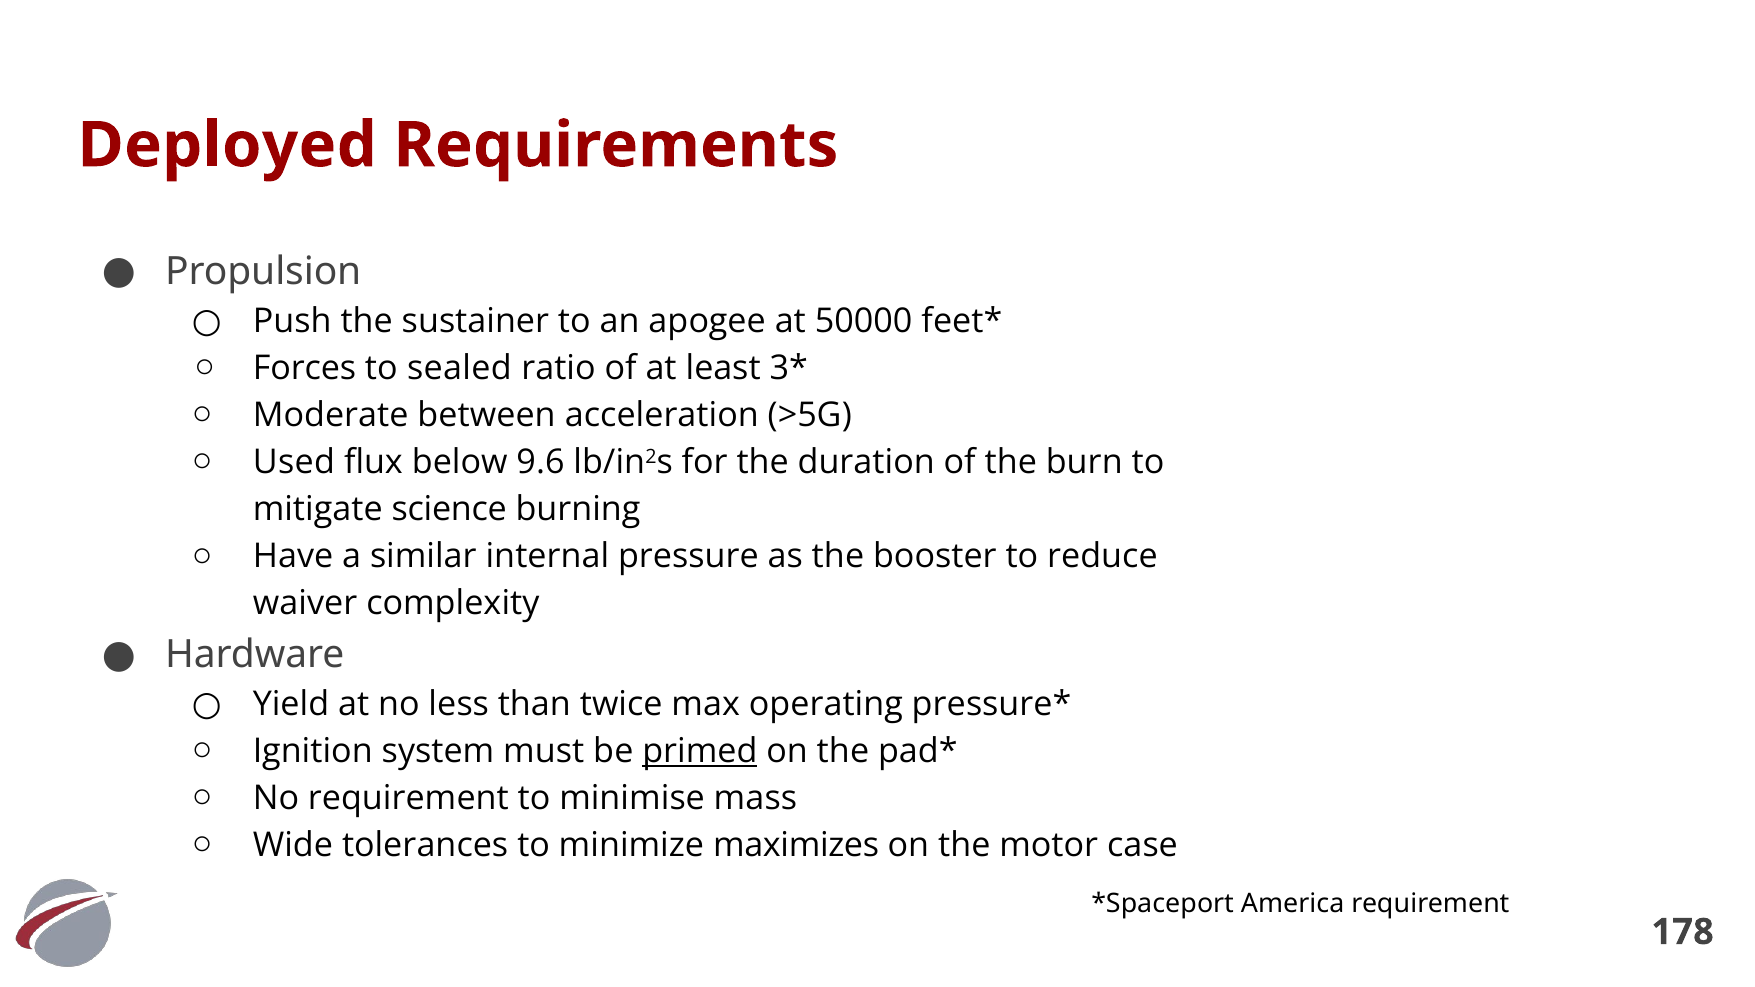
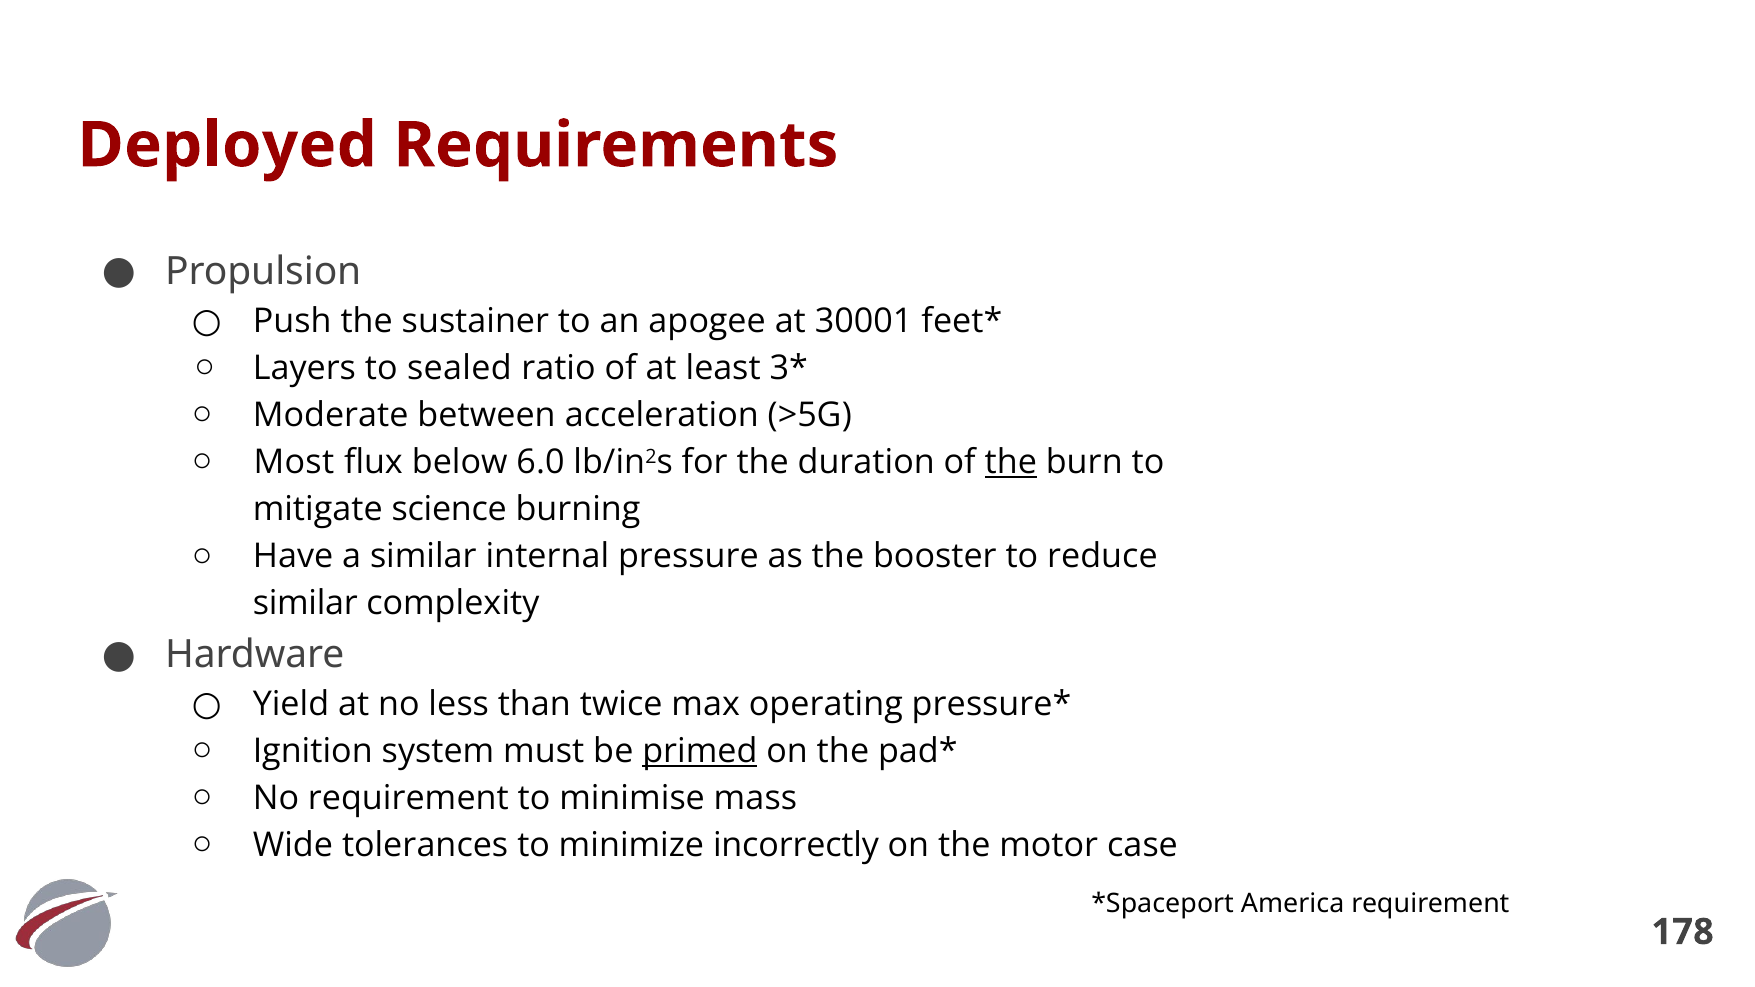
50000: 50000 -> 30001 (864, 321)
Forces: Forces -> Layers (304, 368)
Used: Used -> Most (294, 463)
9.6: 9.6 -> 6.0 (540, 463)
the underline: none -> present (1011, 463)
waiver: waiver -> similar (305, 604)
maximizes: maximizes -> incorrectly (796, 846)
